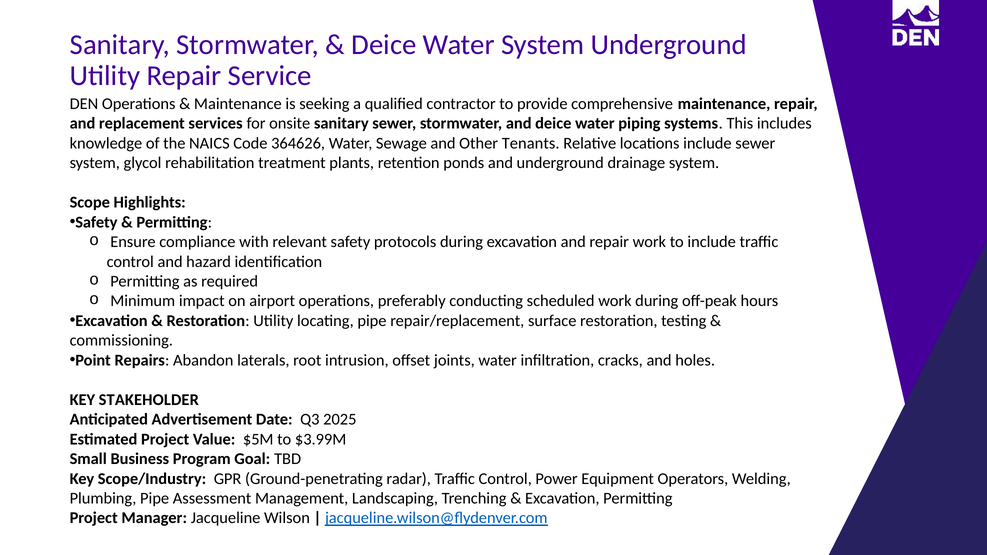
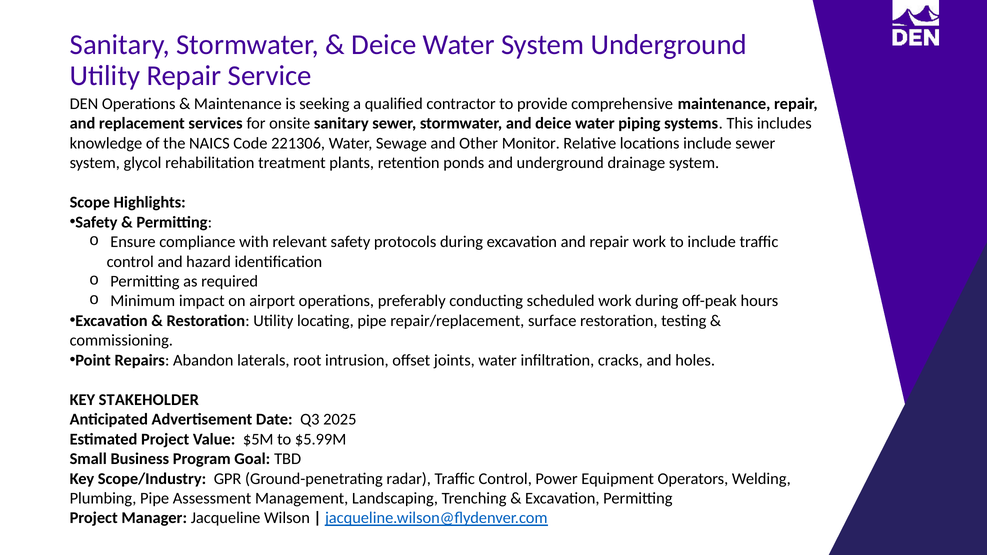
364626: 364626 -> 221306 (298, 143)
Tenants: Tenants -> Monitor (531, 143)
$3.99M: $3.99M -> $5.99M (321, 439)
